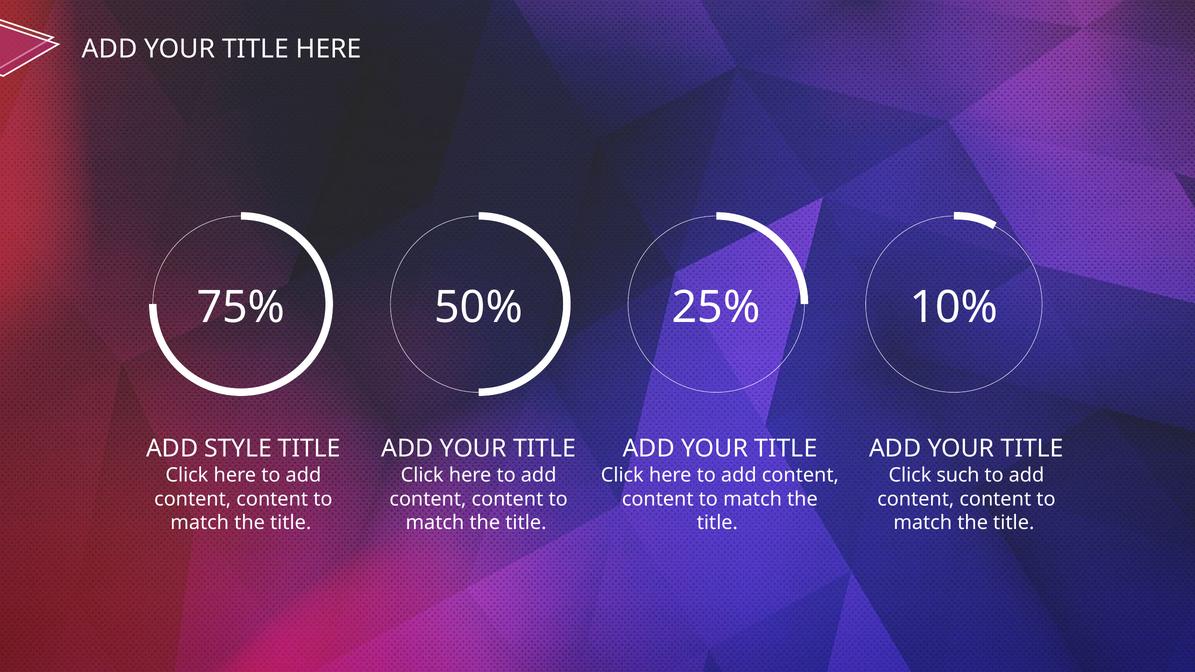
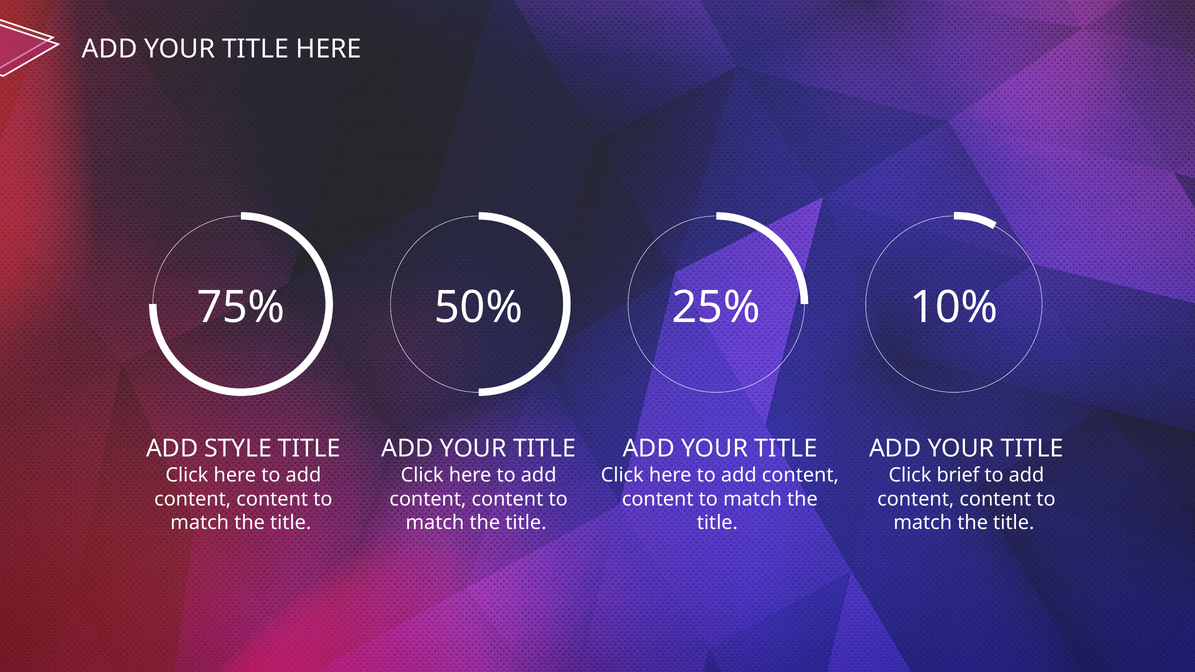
such: such -> brief (958, 475)
